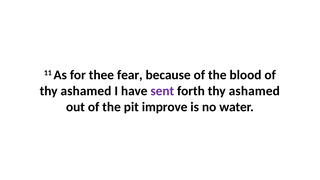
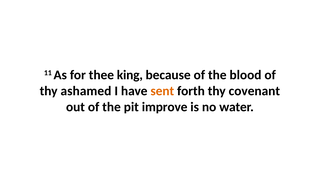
fear: fear -> king (130, 75)
sent colour: purple -> orange (162, 91)
forth thy ashamed: ashamed -> covenant (254, 91)
